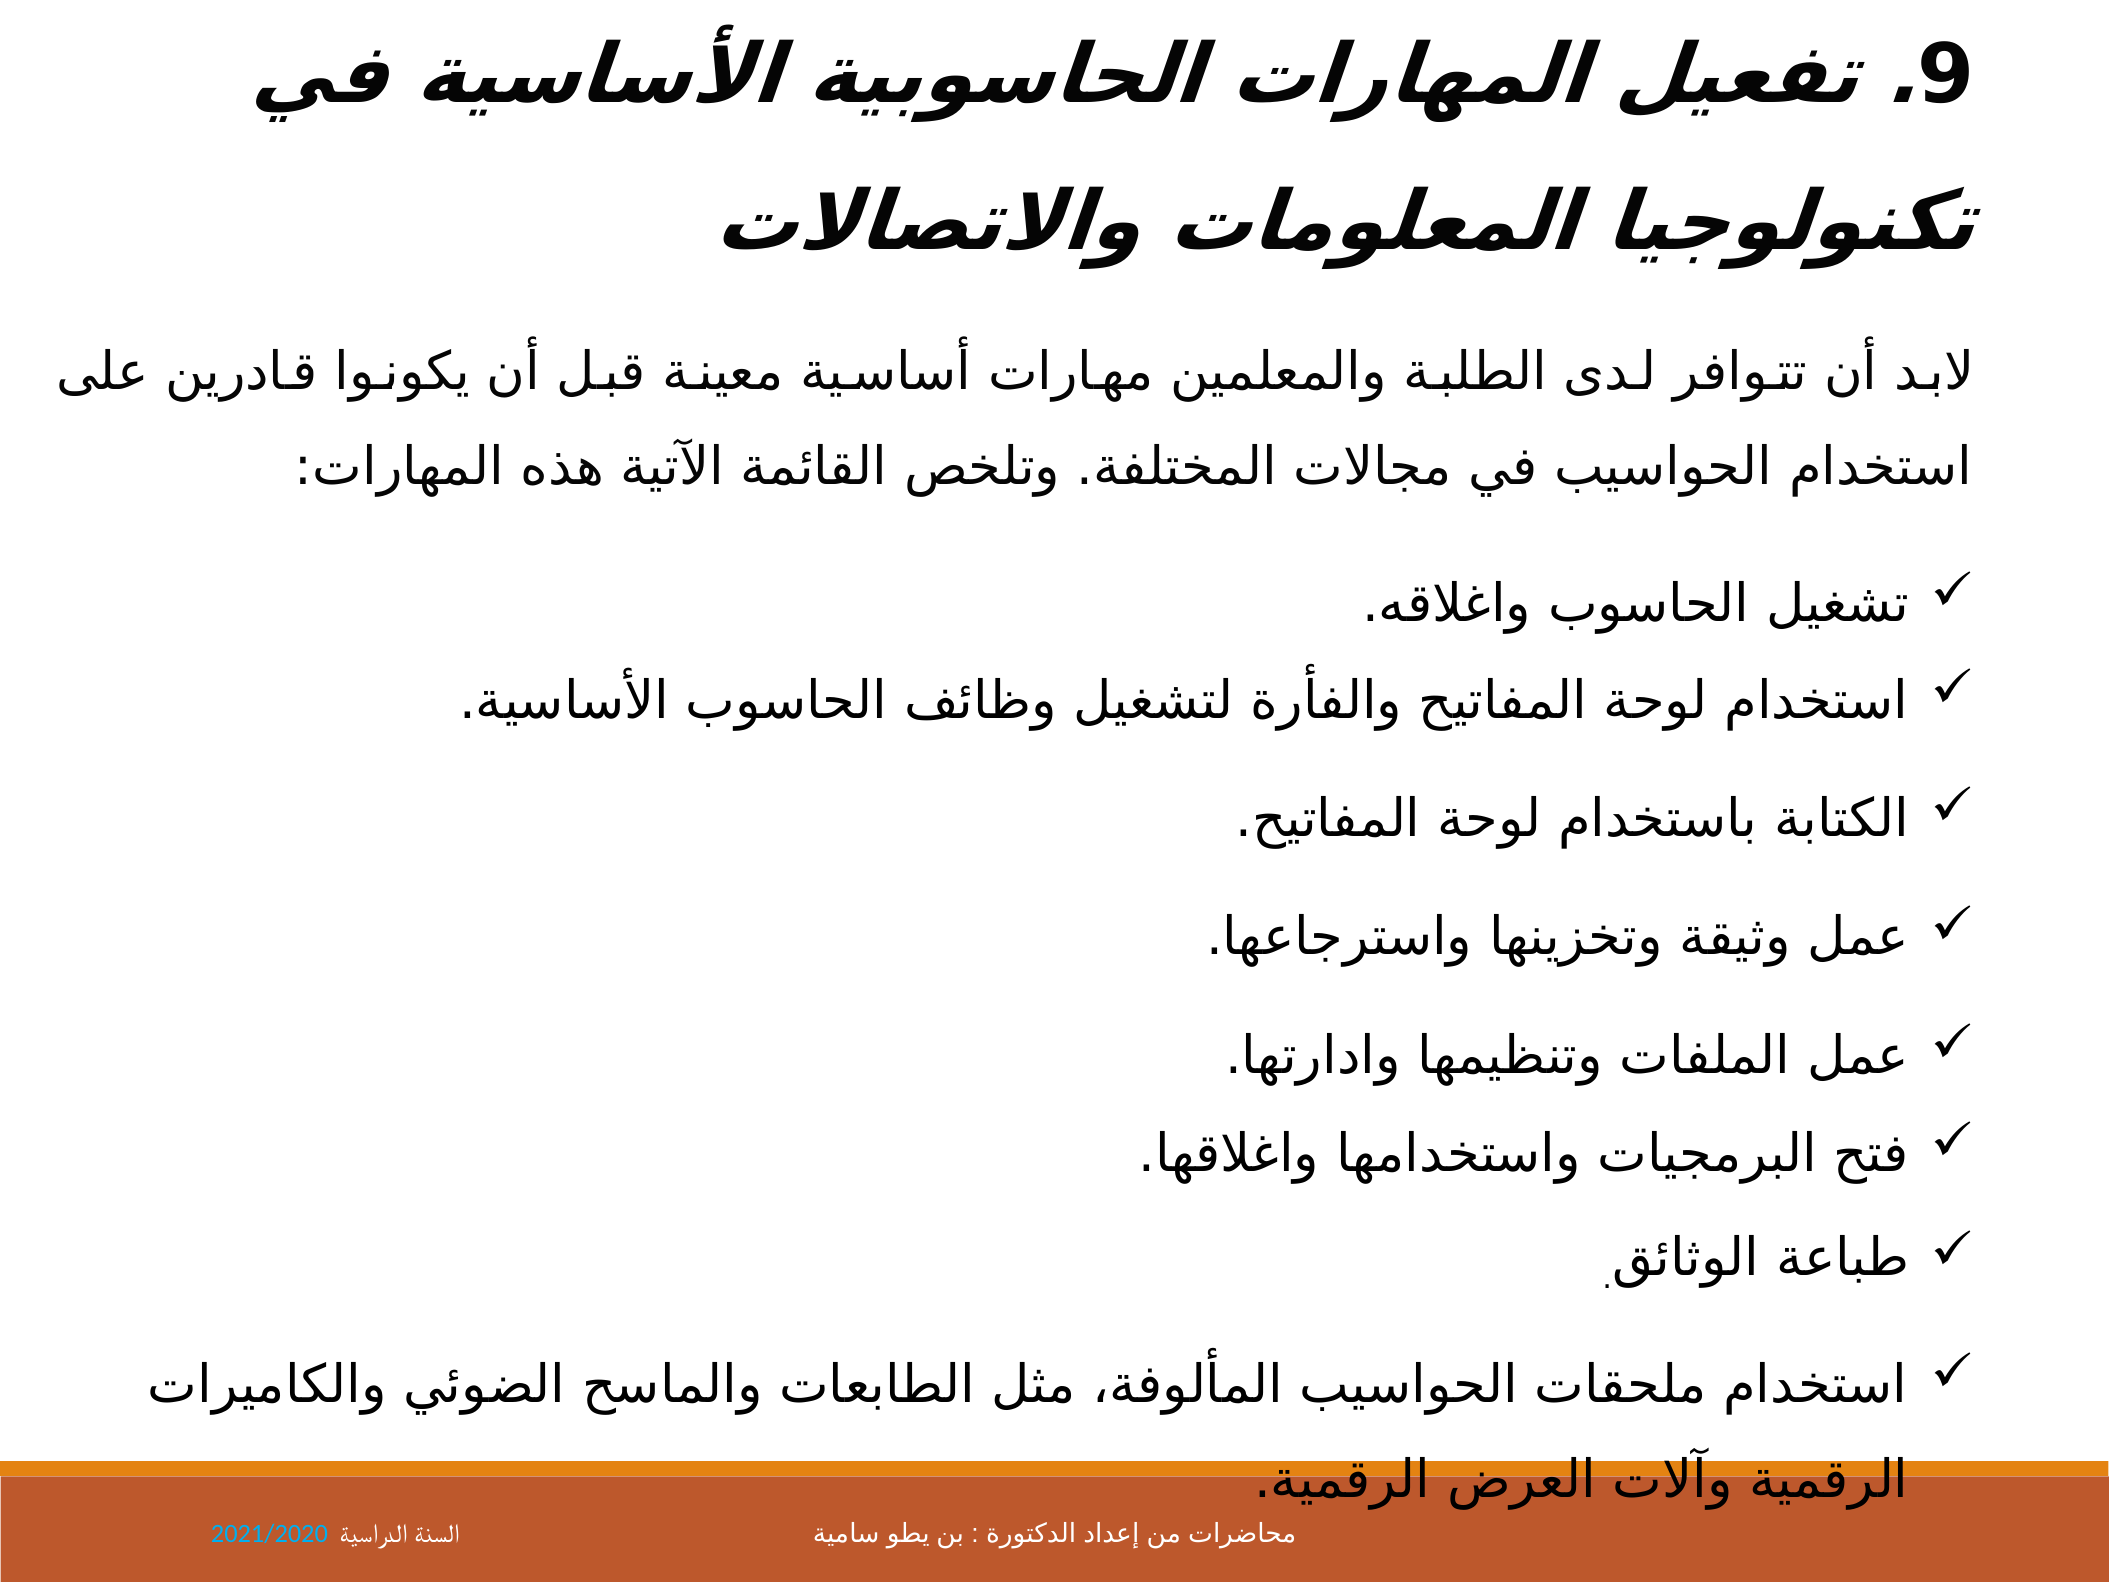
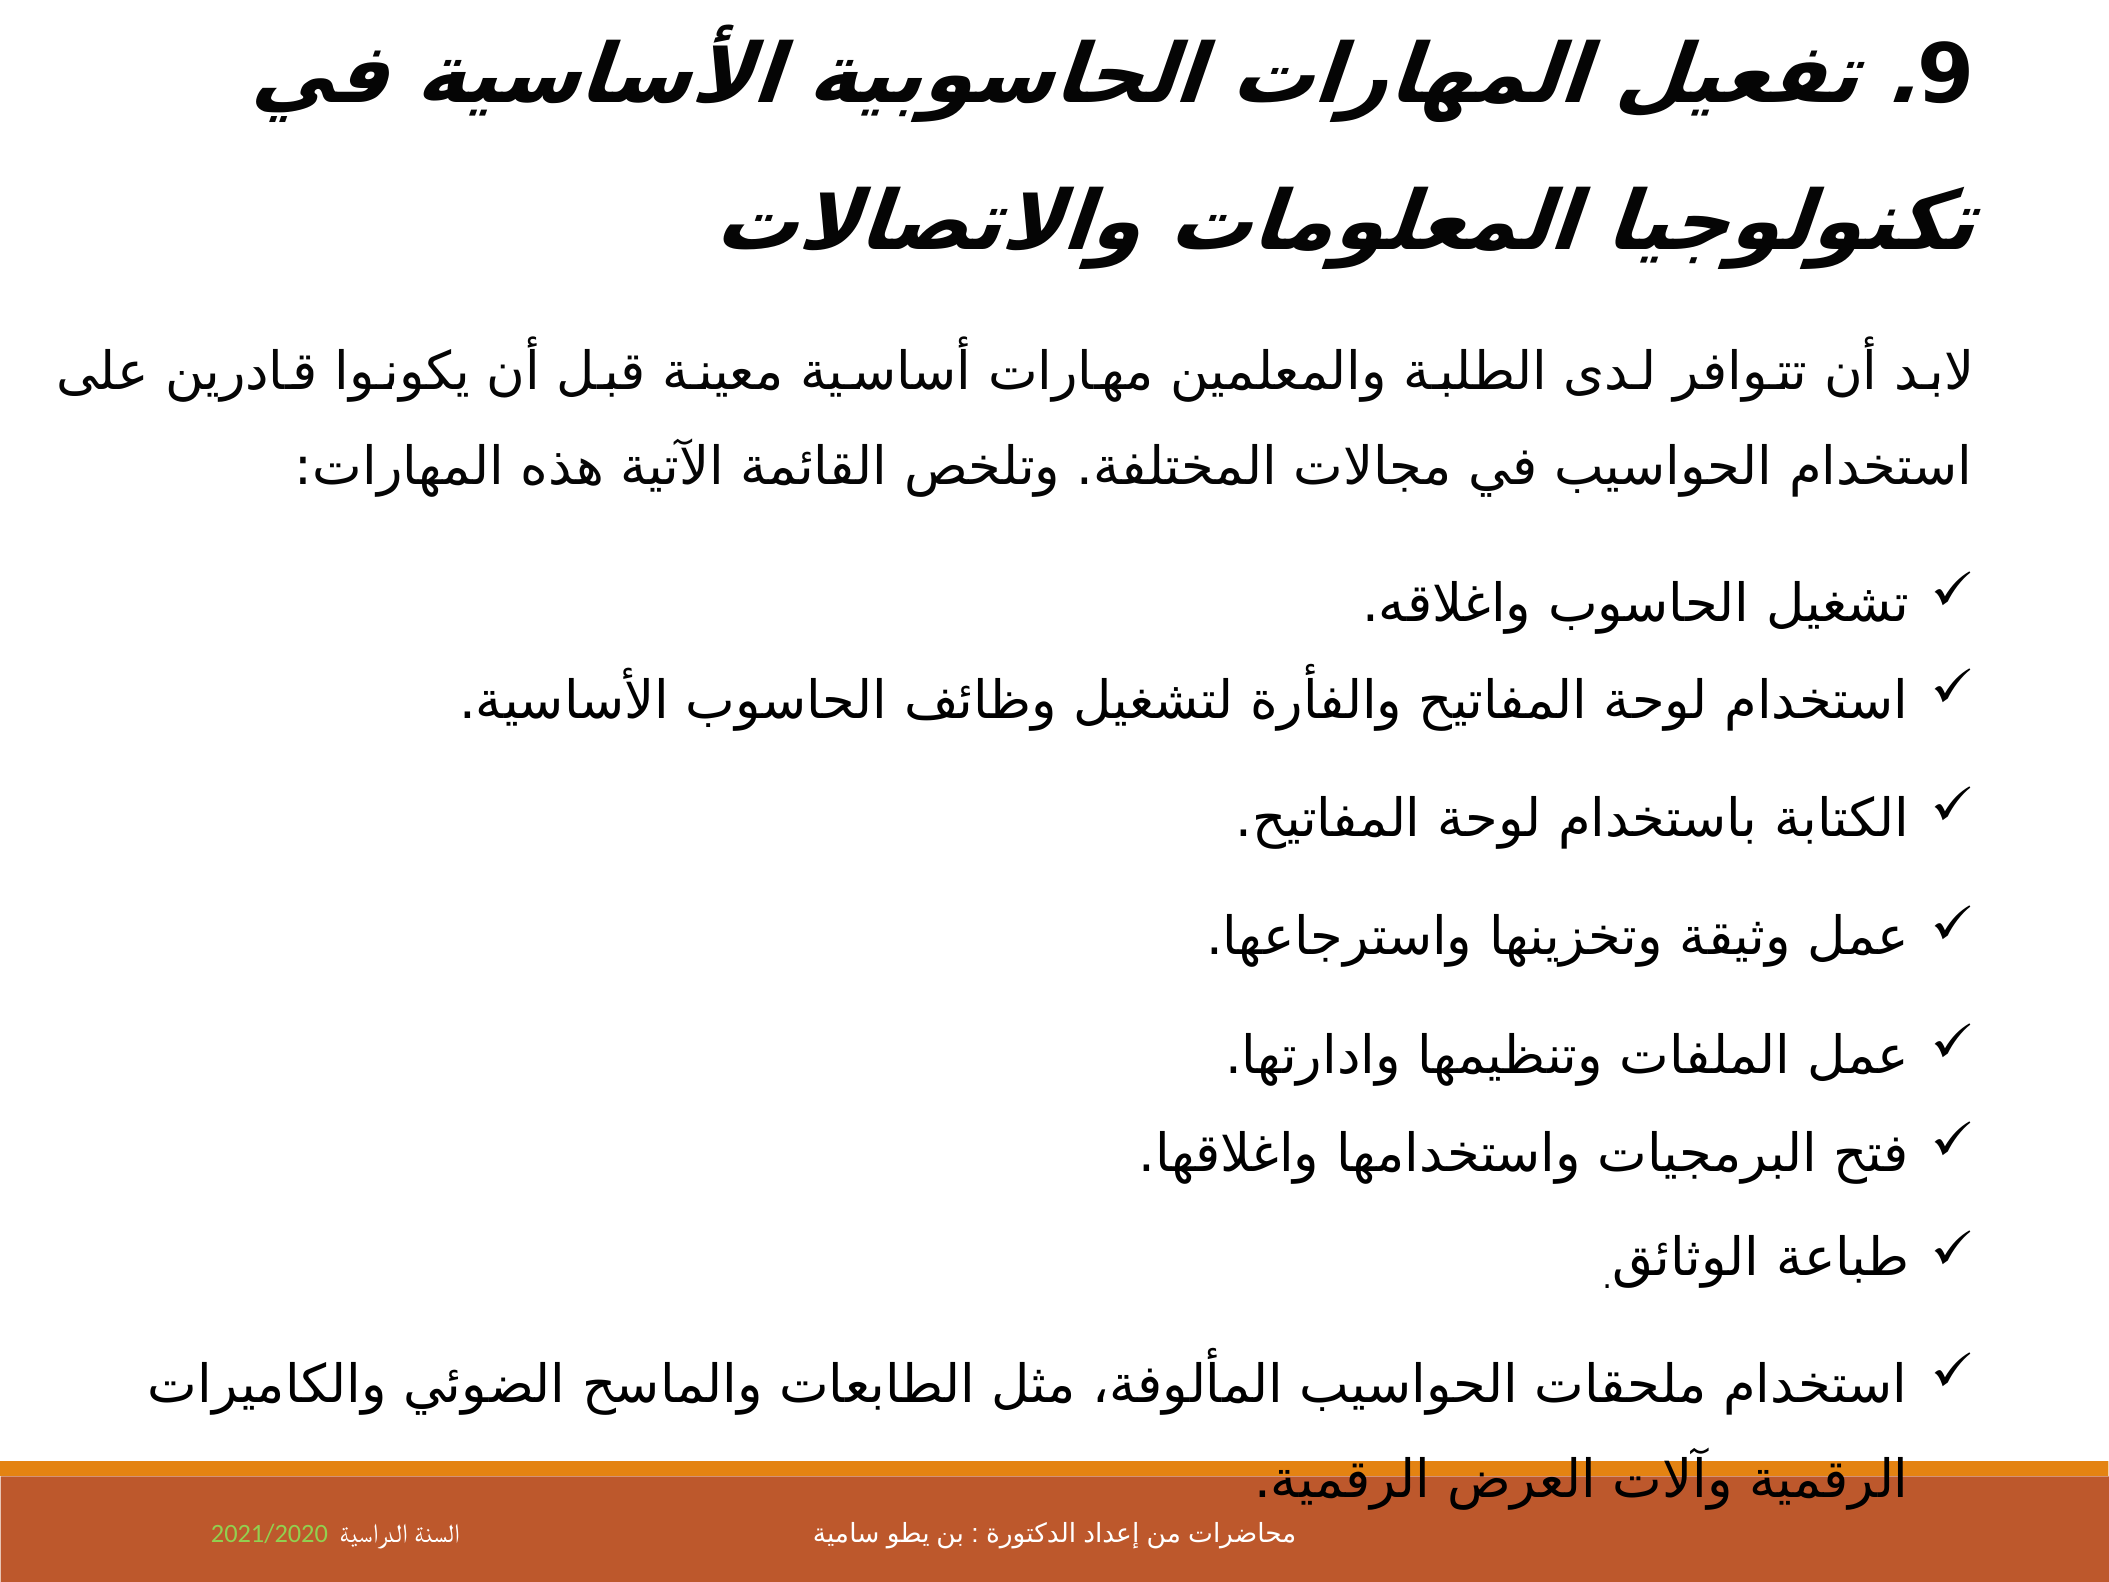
2021/2020 colour: light blue -> light green (269, 1534)
